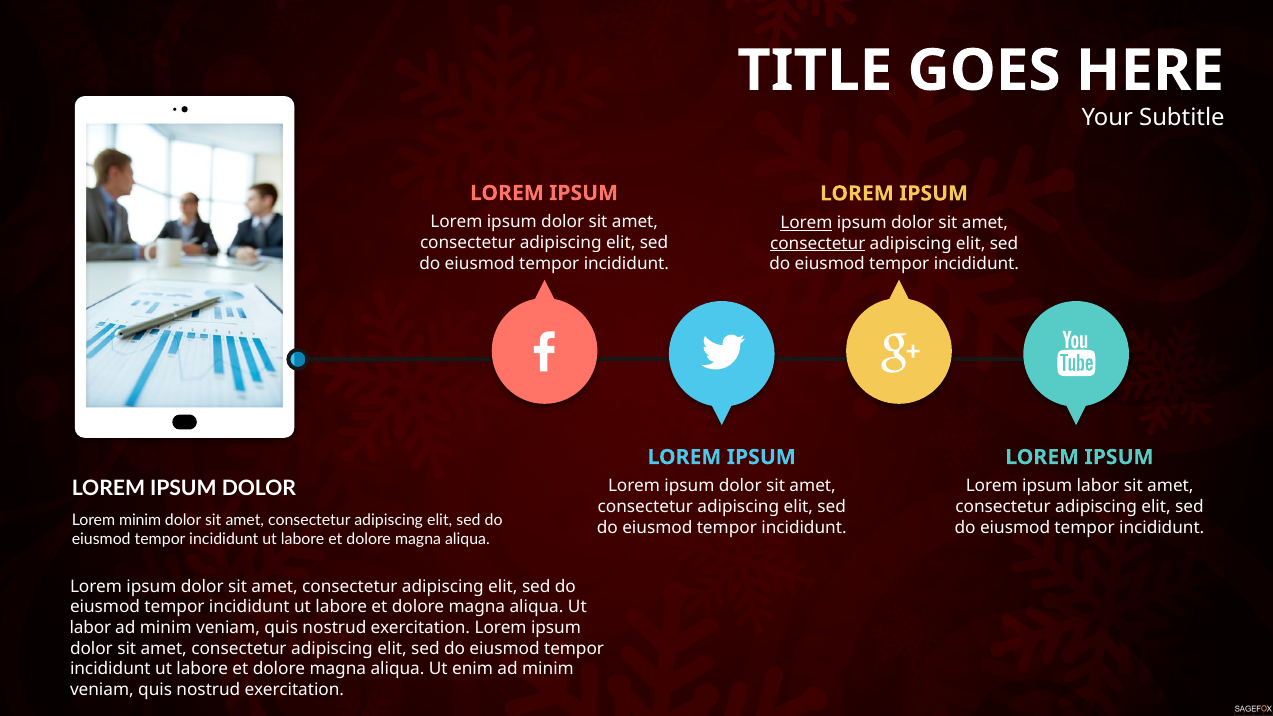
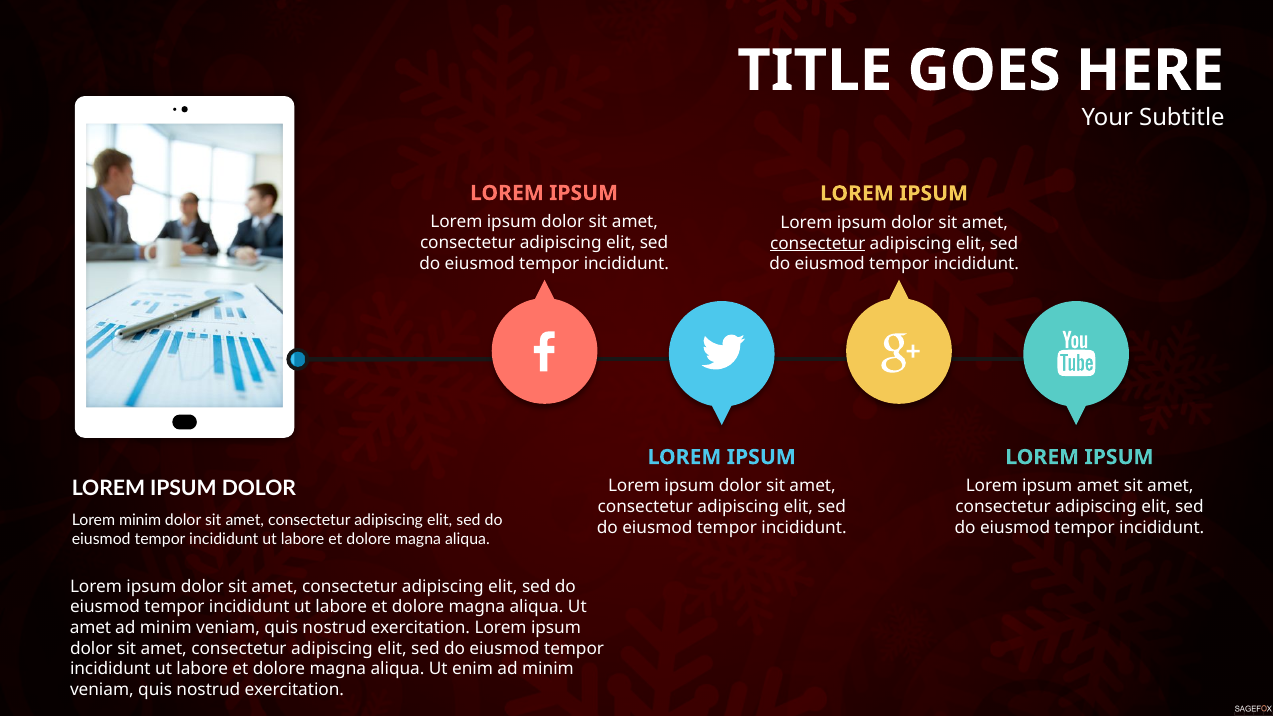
Lorem underline: present -> none (806, 223)
ipsum labor: labor -> amet (1098, 486)
labor: labor -> amet (91, 628)
